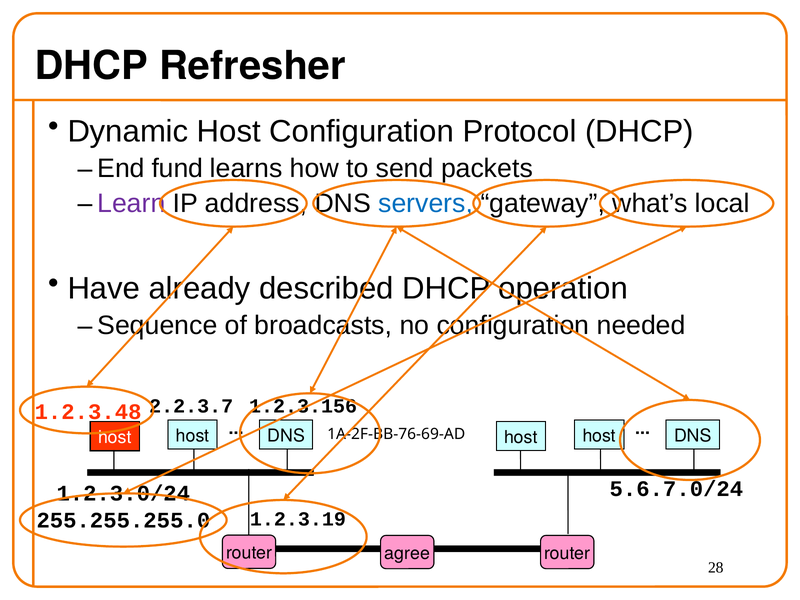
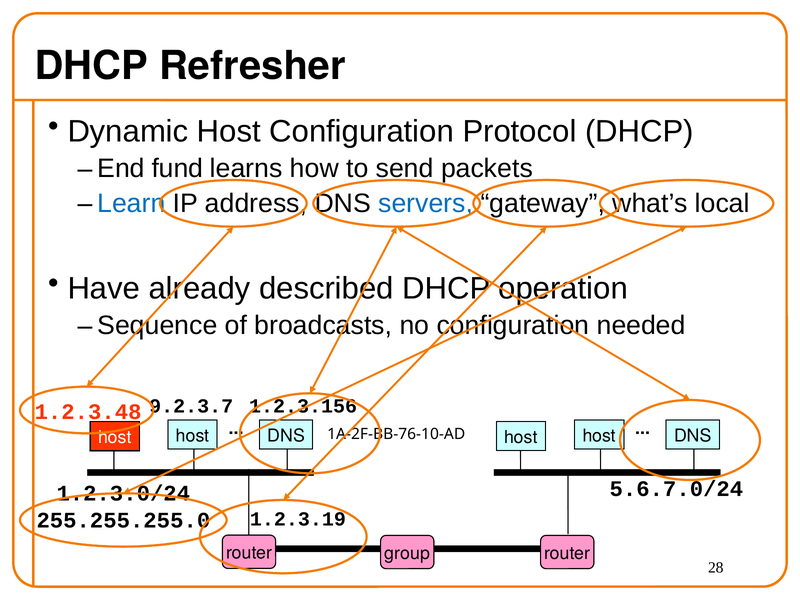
Learn colour: purple -> blue (131, 203)
2.2.3.7: 2.2.3.7 -> 9.2.3.7 (191, 406)
1A-2F-BB-76-69-AD: 1A-2F-BB-76-69-AD -> 1A-2F-BB-76-10-AD (396, 434)
agree: agree -> group (407, 553)
